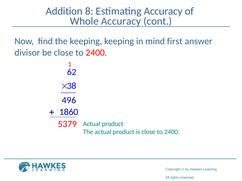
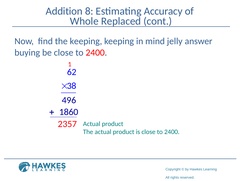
Whole Accuracy: Accuracy -> Replaced (121, 21)
first: first -> jelly (175, 41)
divisor: divisor -> buying (27, 53)
5379: 5379 -> 2357 (67, 124)
